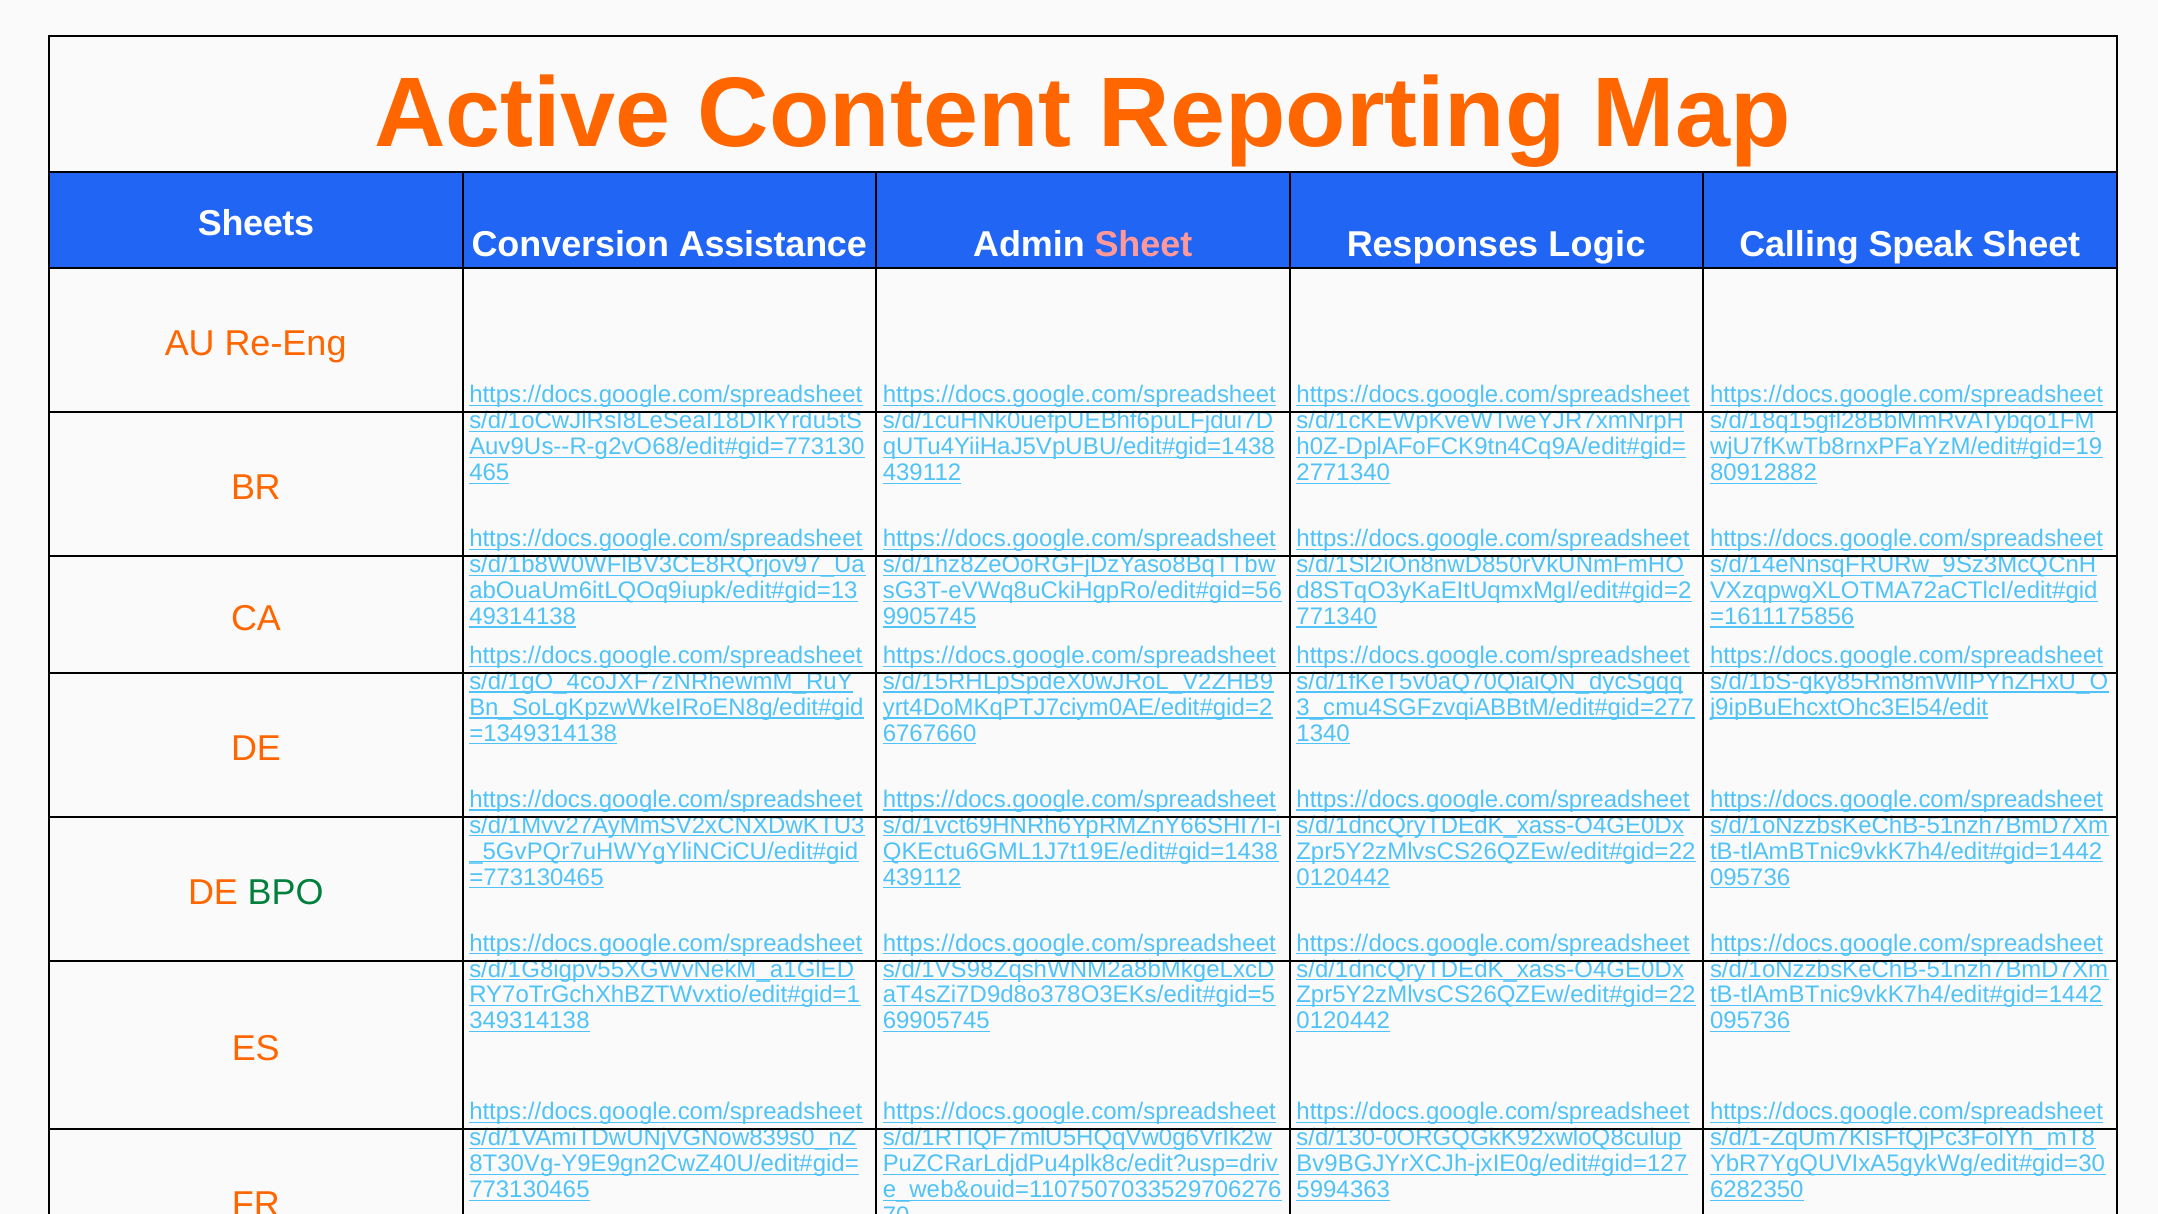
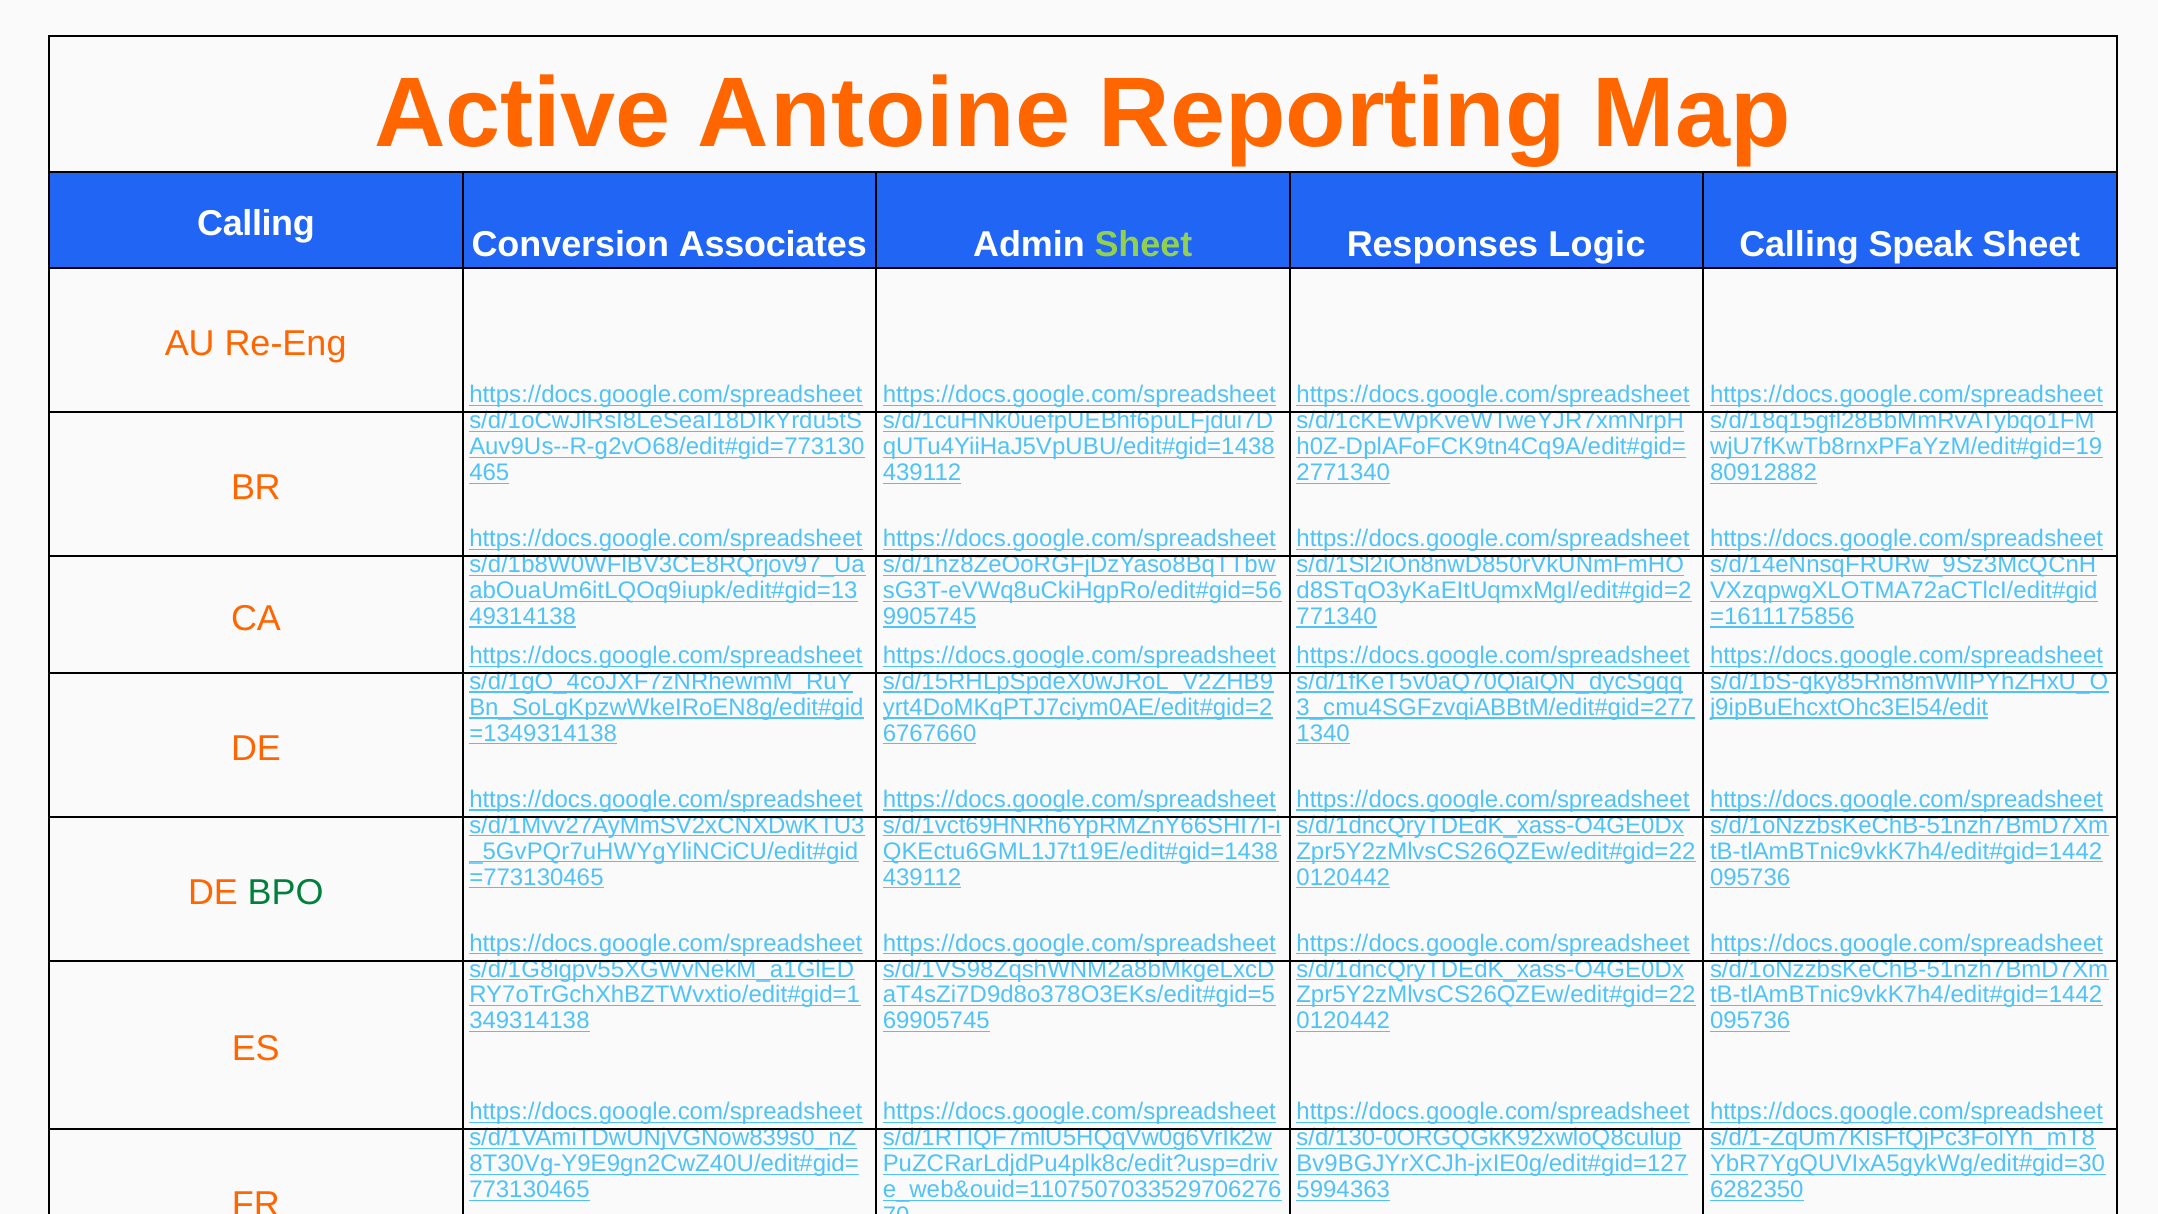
Content: Content -> Antoine (884, 114)
Sheets: Sheets -> Calling (256, 224)
Assistance: Assistance -> Associates (773, 245)
Sheet colour: pink -> light green (1143, 245)
